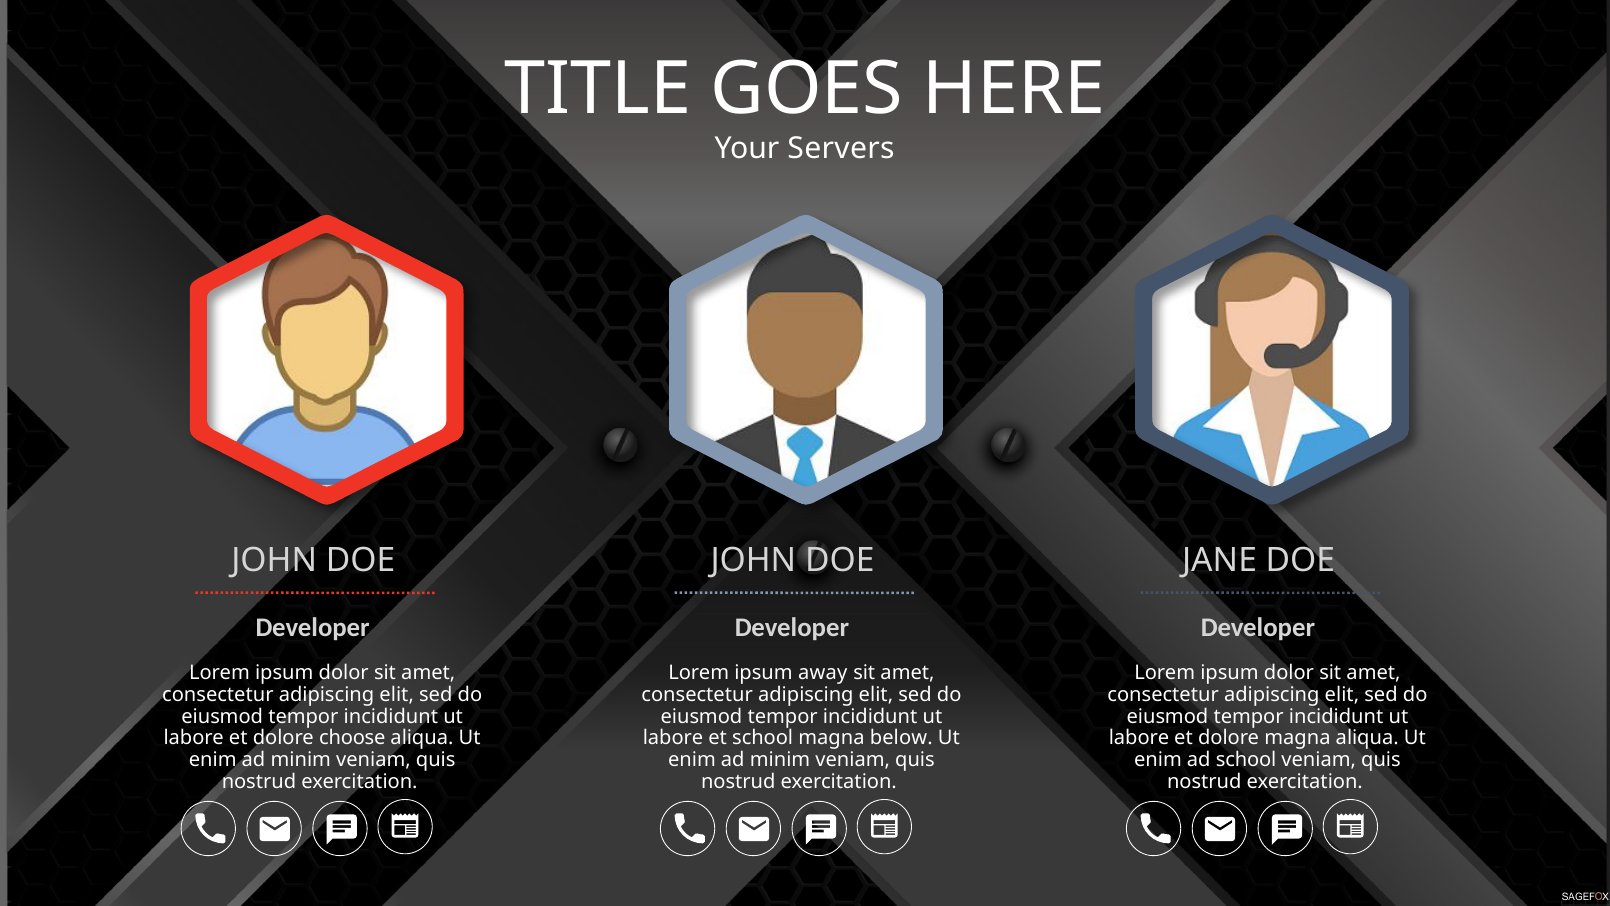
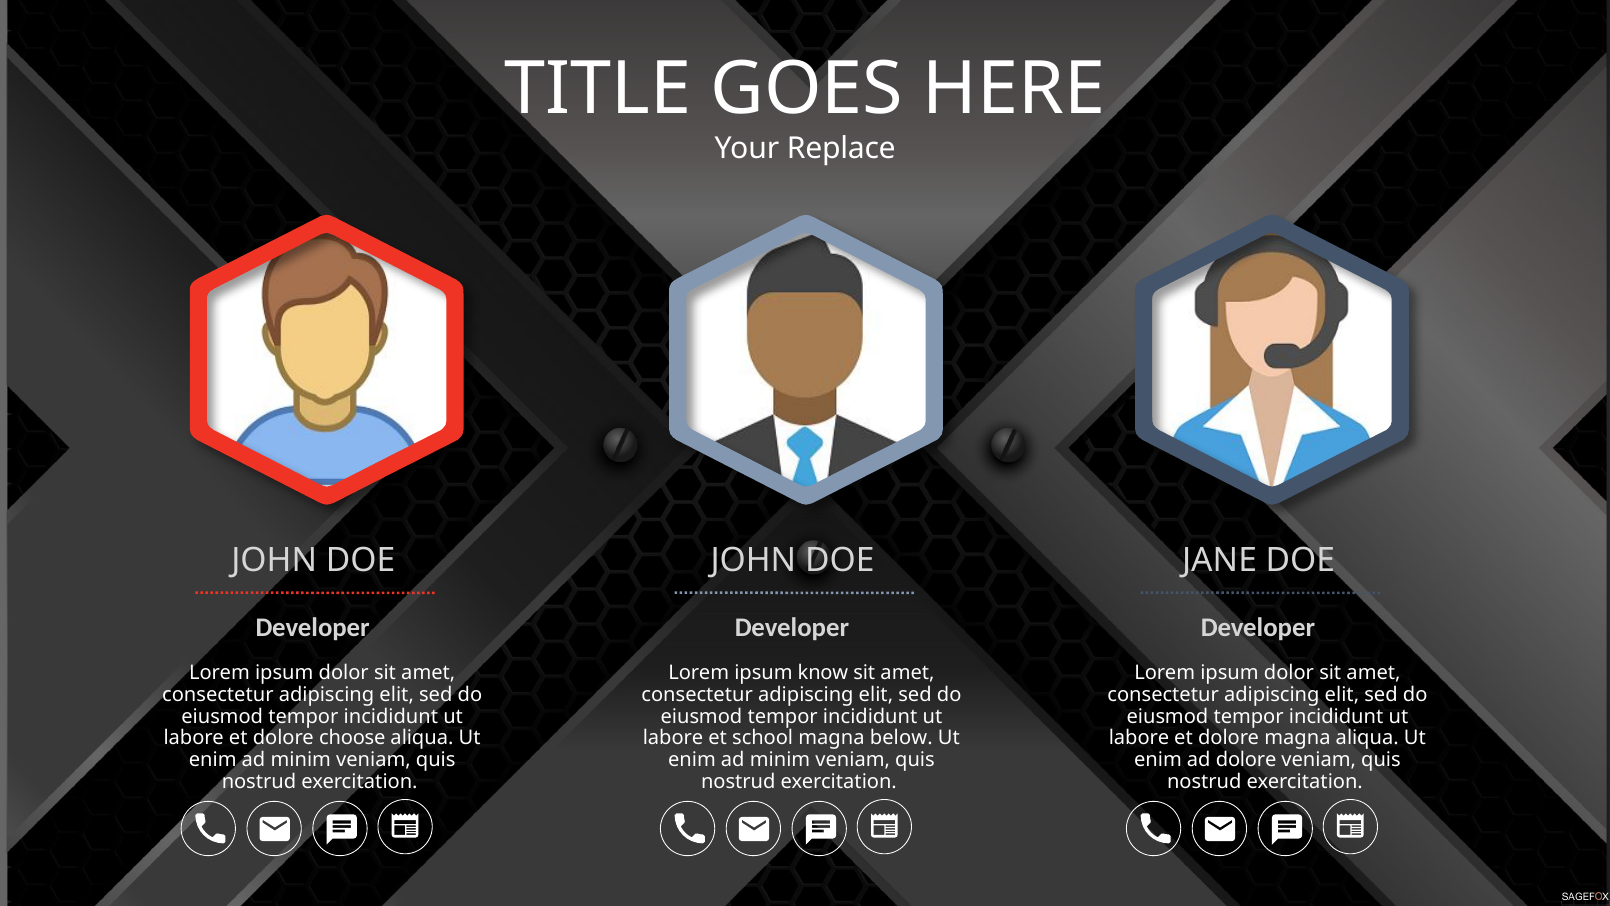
Servers: Servers -> Replace (841, 149)
away: away -> know (823, 673)
ad school: school -> dolore (1246, 760)
